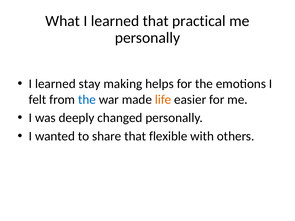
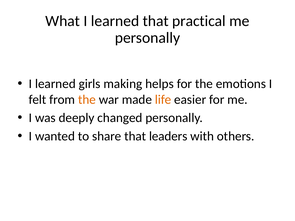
stay: stay -> girls (90, 84)
the colour: blue -> orange (87, 100)
flexible: flexible -> leaders (168, 136)
